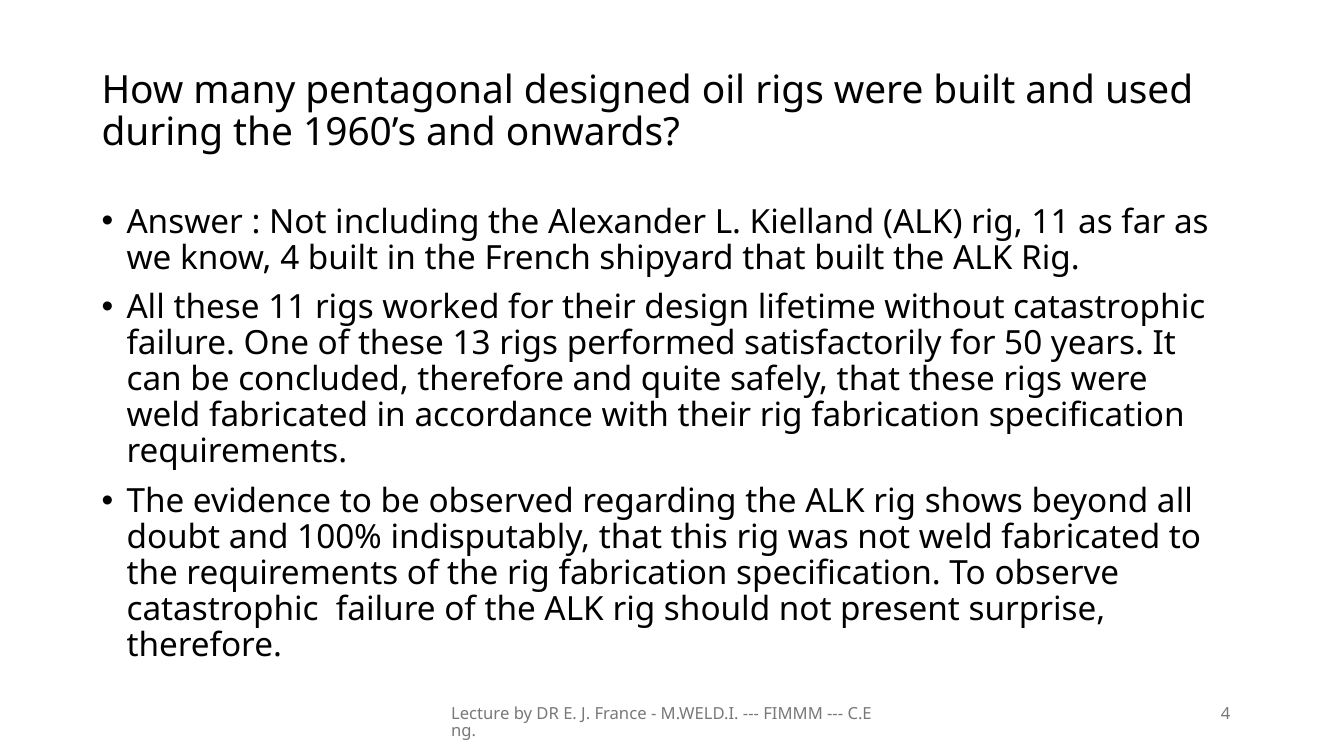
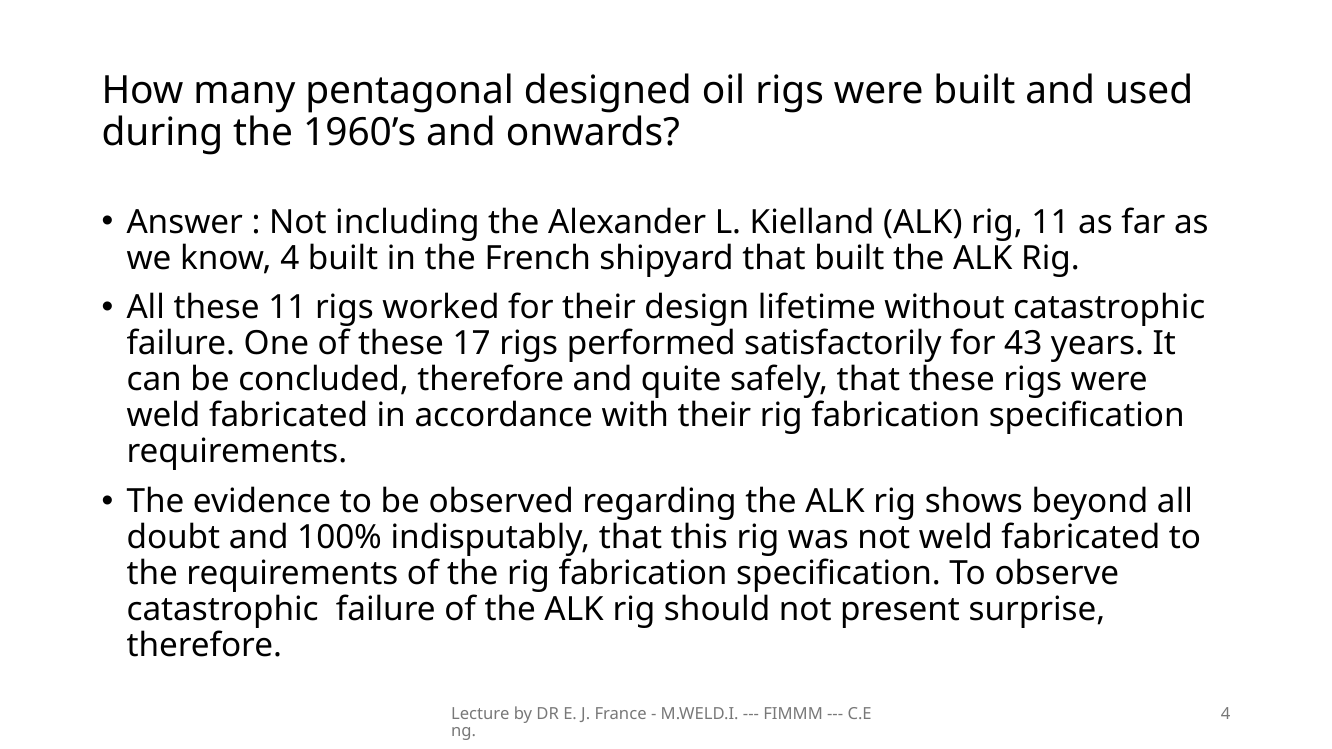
13: 13 -> 17 (472, 344)
50: 50 -> 43 (1023, 344)
